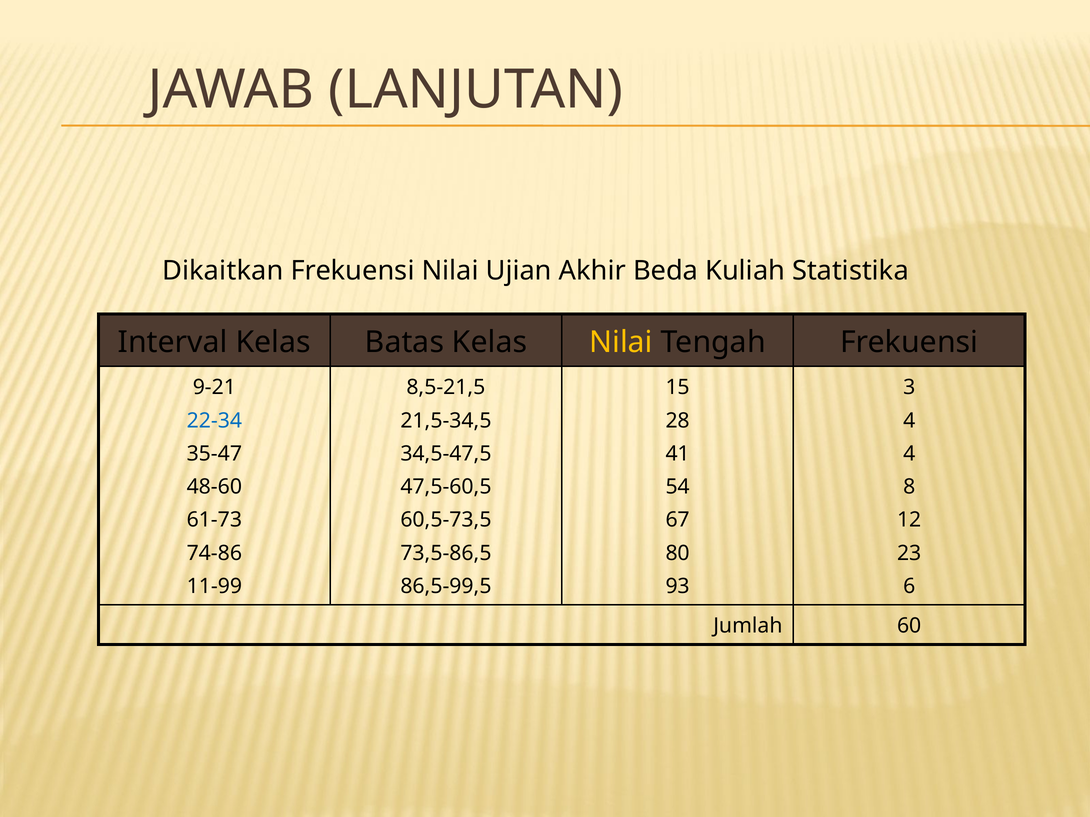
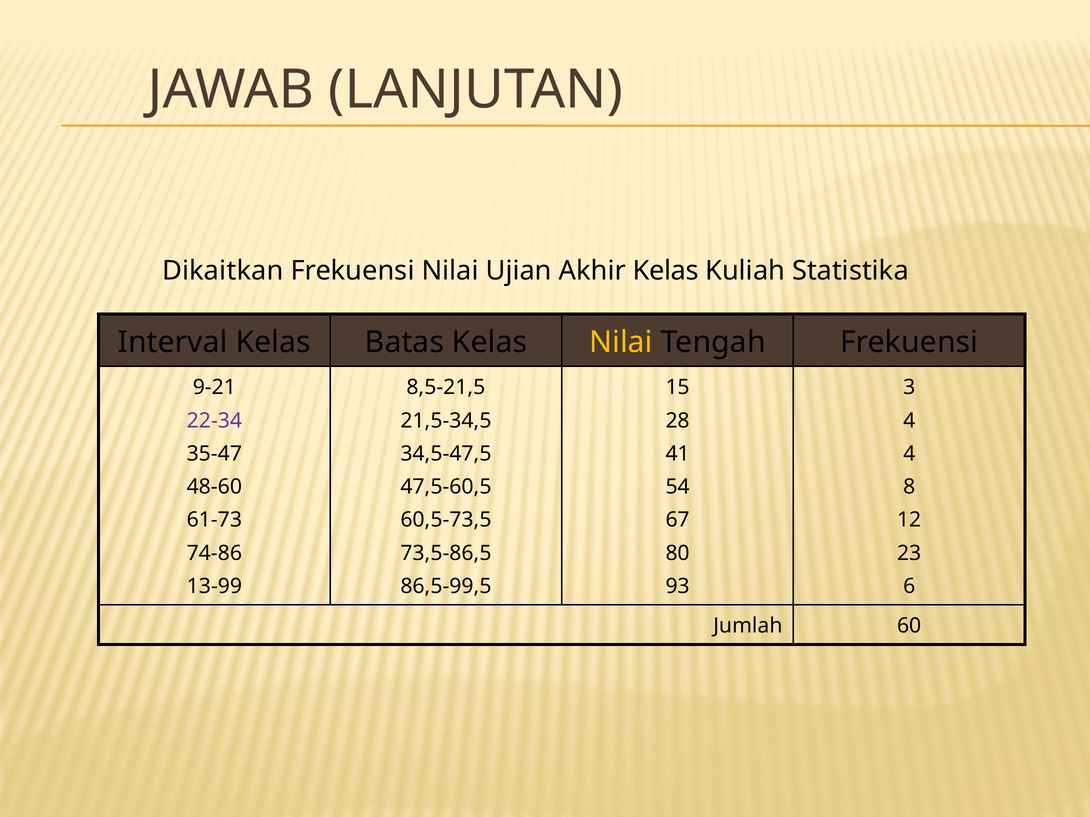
Akhir Beda: Beda -> Kelas (666, 271)
22-34 colour: blue -> purple (214, 421)
11-99: 11-99 -> 13-99 (214, 586)
